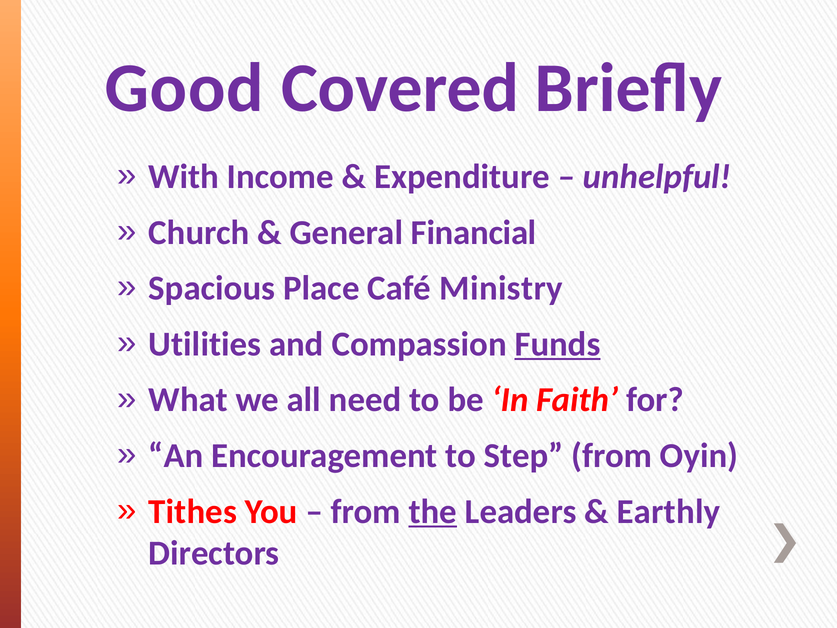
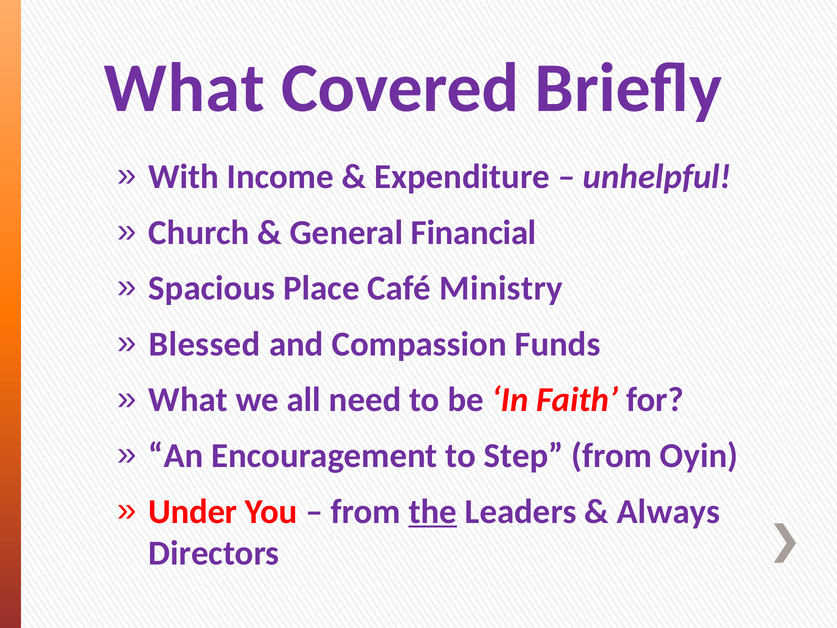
Good: Good -> What (184, 88)
Utilities: Utilities -> Blessed (205, 344)
Funds underline: present -> none (558, 344)
Tithes: Tithes -> Under (193, 511)
Earthly: Earthly -> Always (669, 511)
